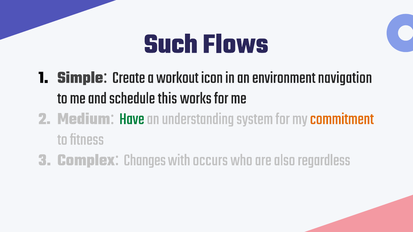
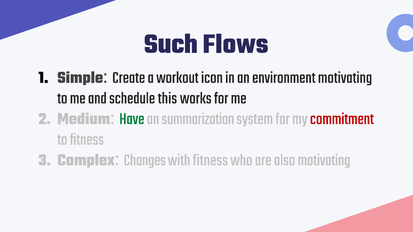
environment navigation: navigation -> motivating (345, 77)
understanding: understanding -> summarization (198, 119)
commitment colour: orange -> red (342, 119)
with occurs: occurs -> fitness (210, 160)
also regardless: regardless -> motivating (324, 160)
